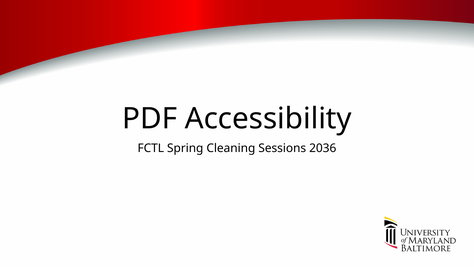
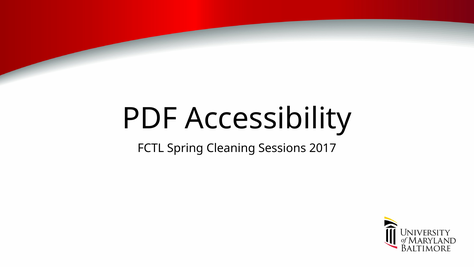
2036: 2036 -> 2017 (323, 148)
